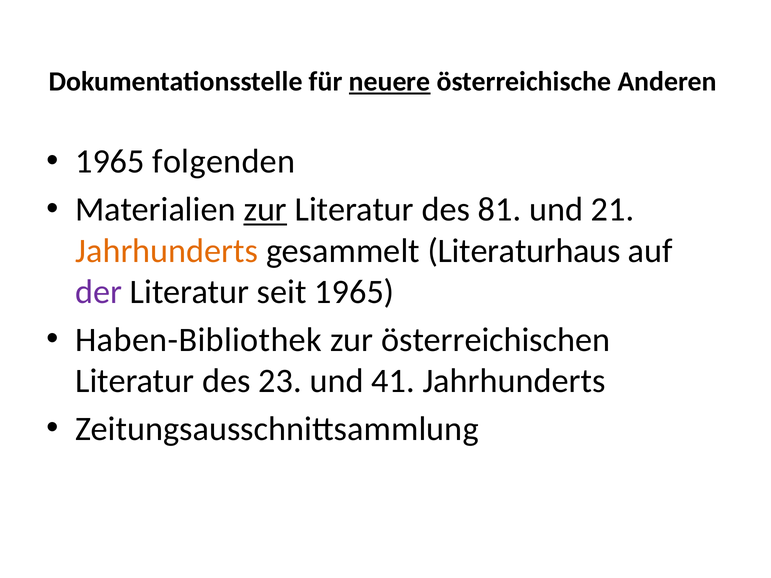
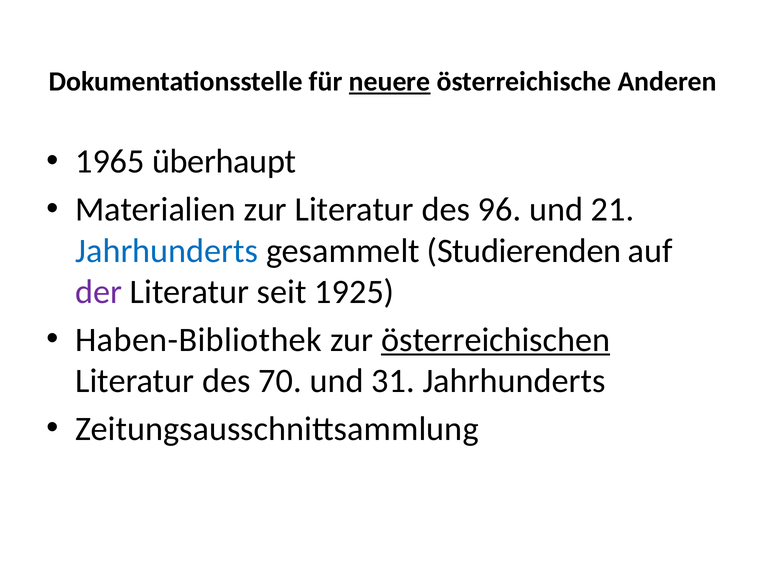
folgenden: folgenden -> überhaupt (224, 162)
zur underline: present -> none (265, 210)
81: 81 -> 96 (500, 210)
Jahrhunderts colour: orange -> blue (167, 251)
Literaturhaus: Literaturhaus -> Studierenden (524, 251)
seit 1965: 1965 -> 1925 (354, 292)
österreichischen underline: none -> present (496, 340)
23: 23 -> 70 (280, 381)
41: 41 -> 31 (393, 381)
